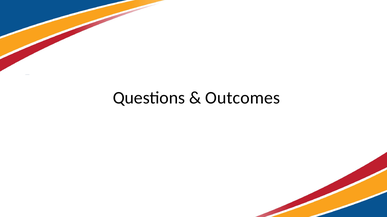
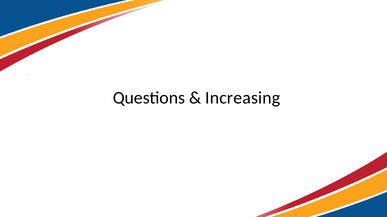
Outcomes: Outcomes -> Increasing (243, 98)
